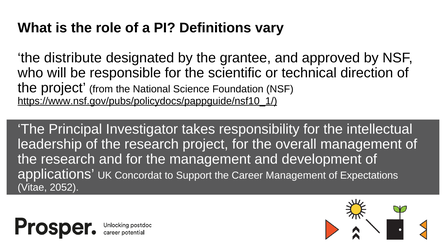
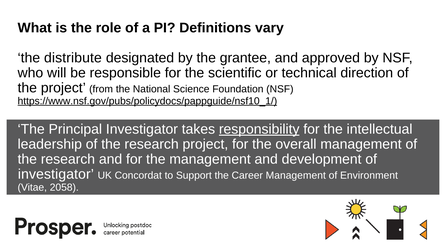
responsibility underline: none -> present (259, 129)
applications: applications -> investigator (56, 174)
Expectations: Expectations -> Environment (369, 175)
2052: 2052 -> 2058 (64, 187)
